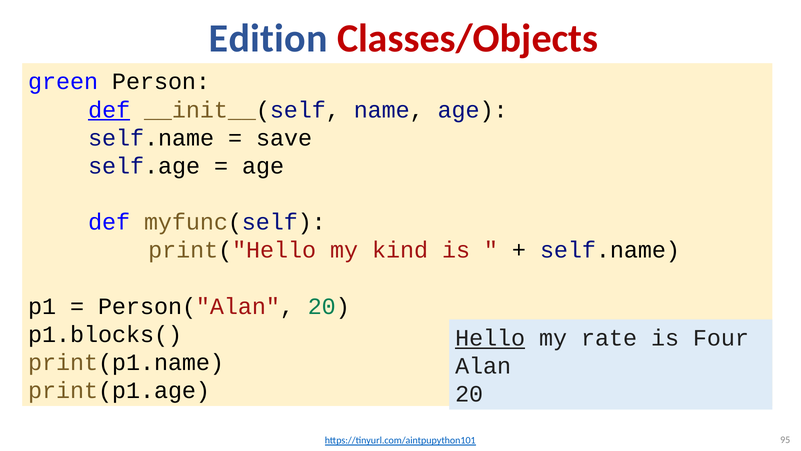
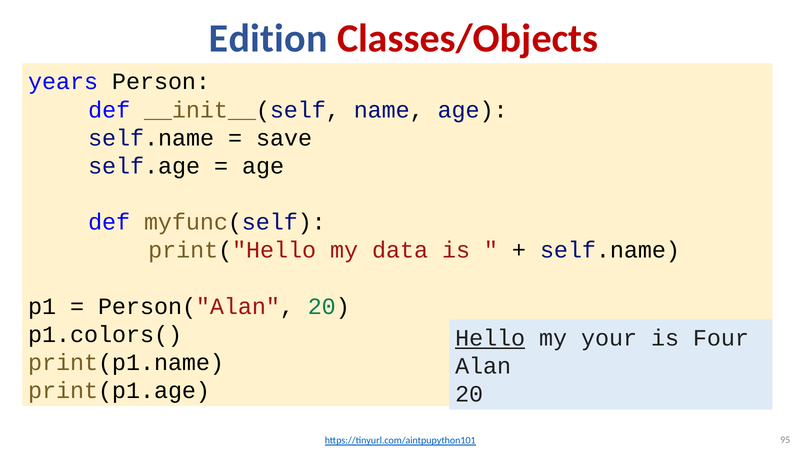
green: green -> years (63, 82)
def underline: present -> none (109, 110)
kind: kind -> data (400, 250)
p1.blocks(: p1.blocks( -> p1.colors( (105, 334)
rate: rate -> your (609, 338)
